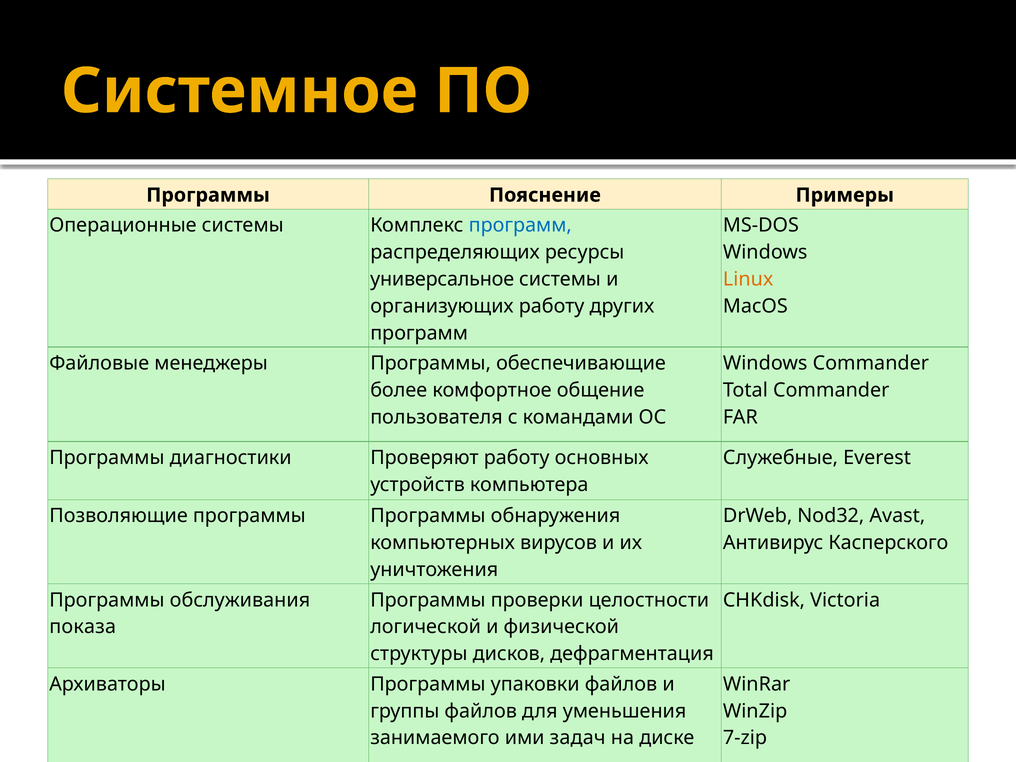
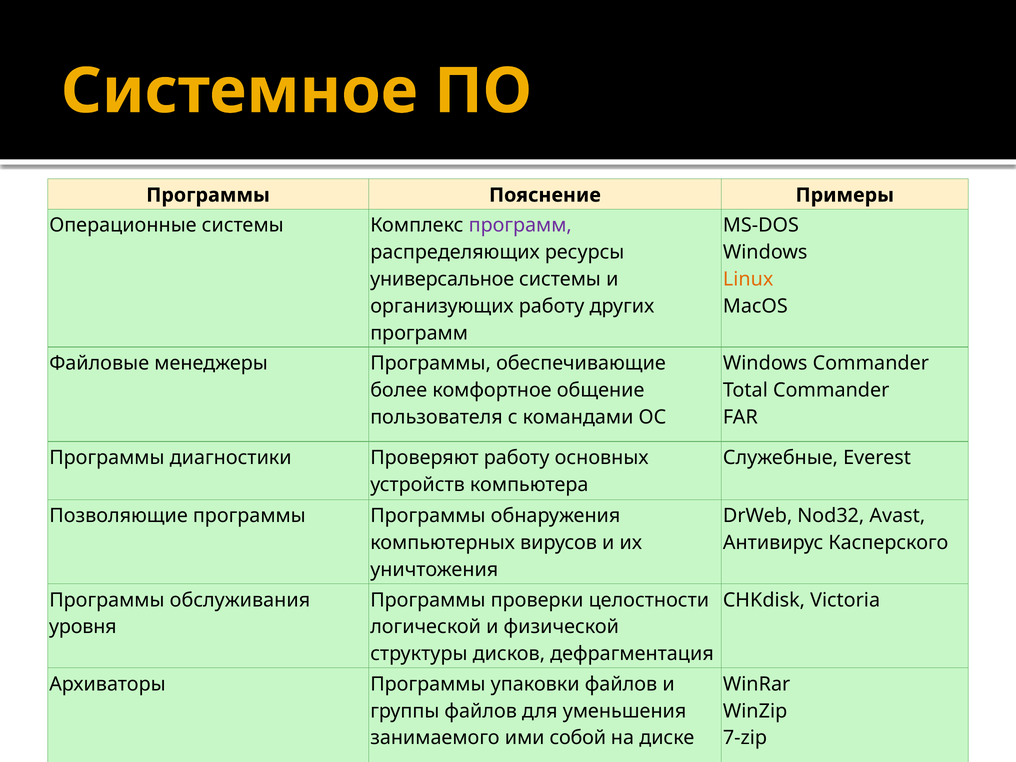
программ colour: blue -> purple (520, 225)
показа: показа -> уровня (83, 627)
задач: задач -> собой (578, 738)
